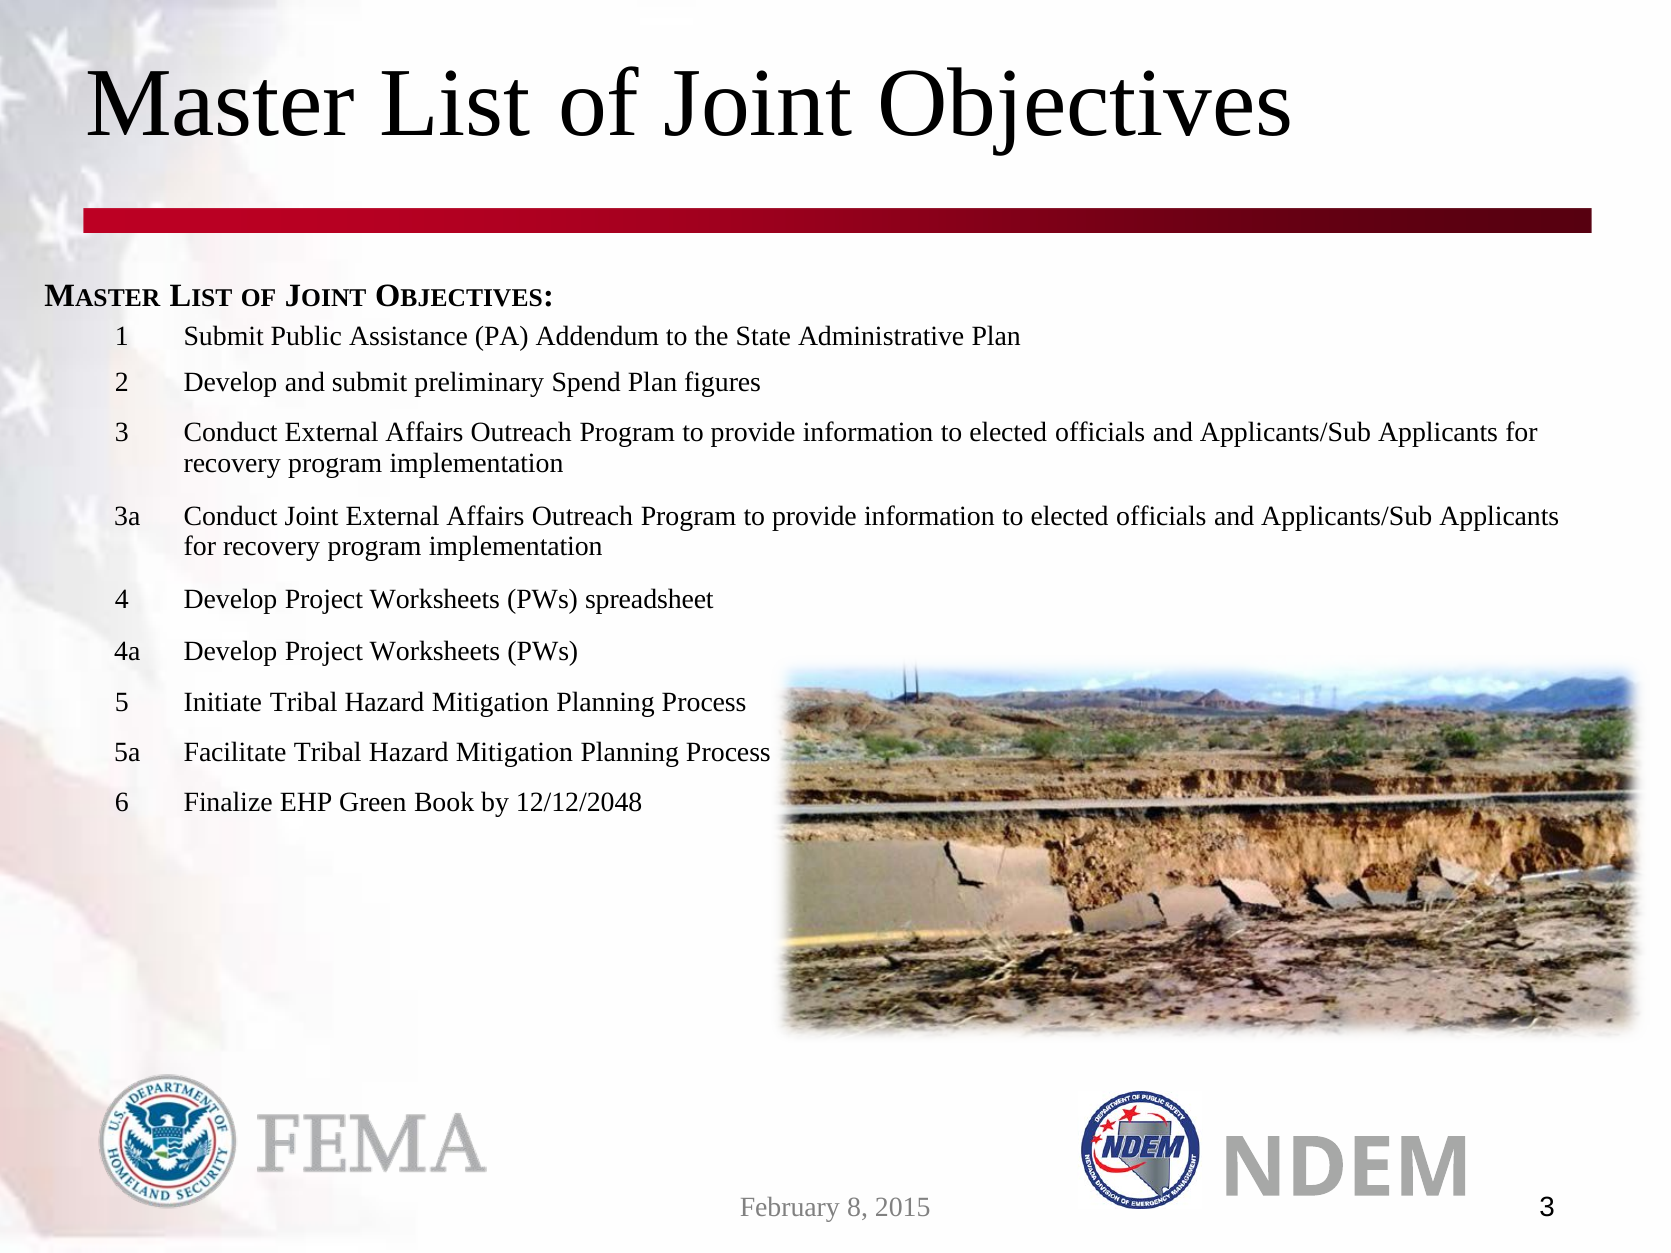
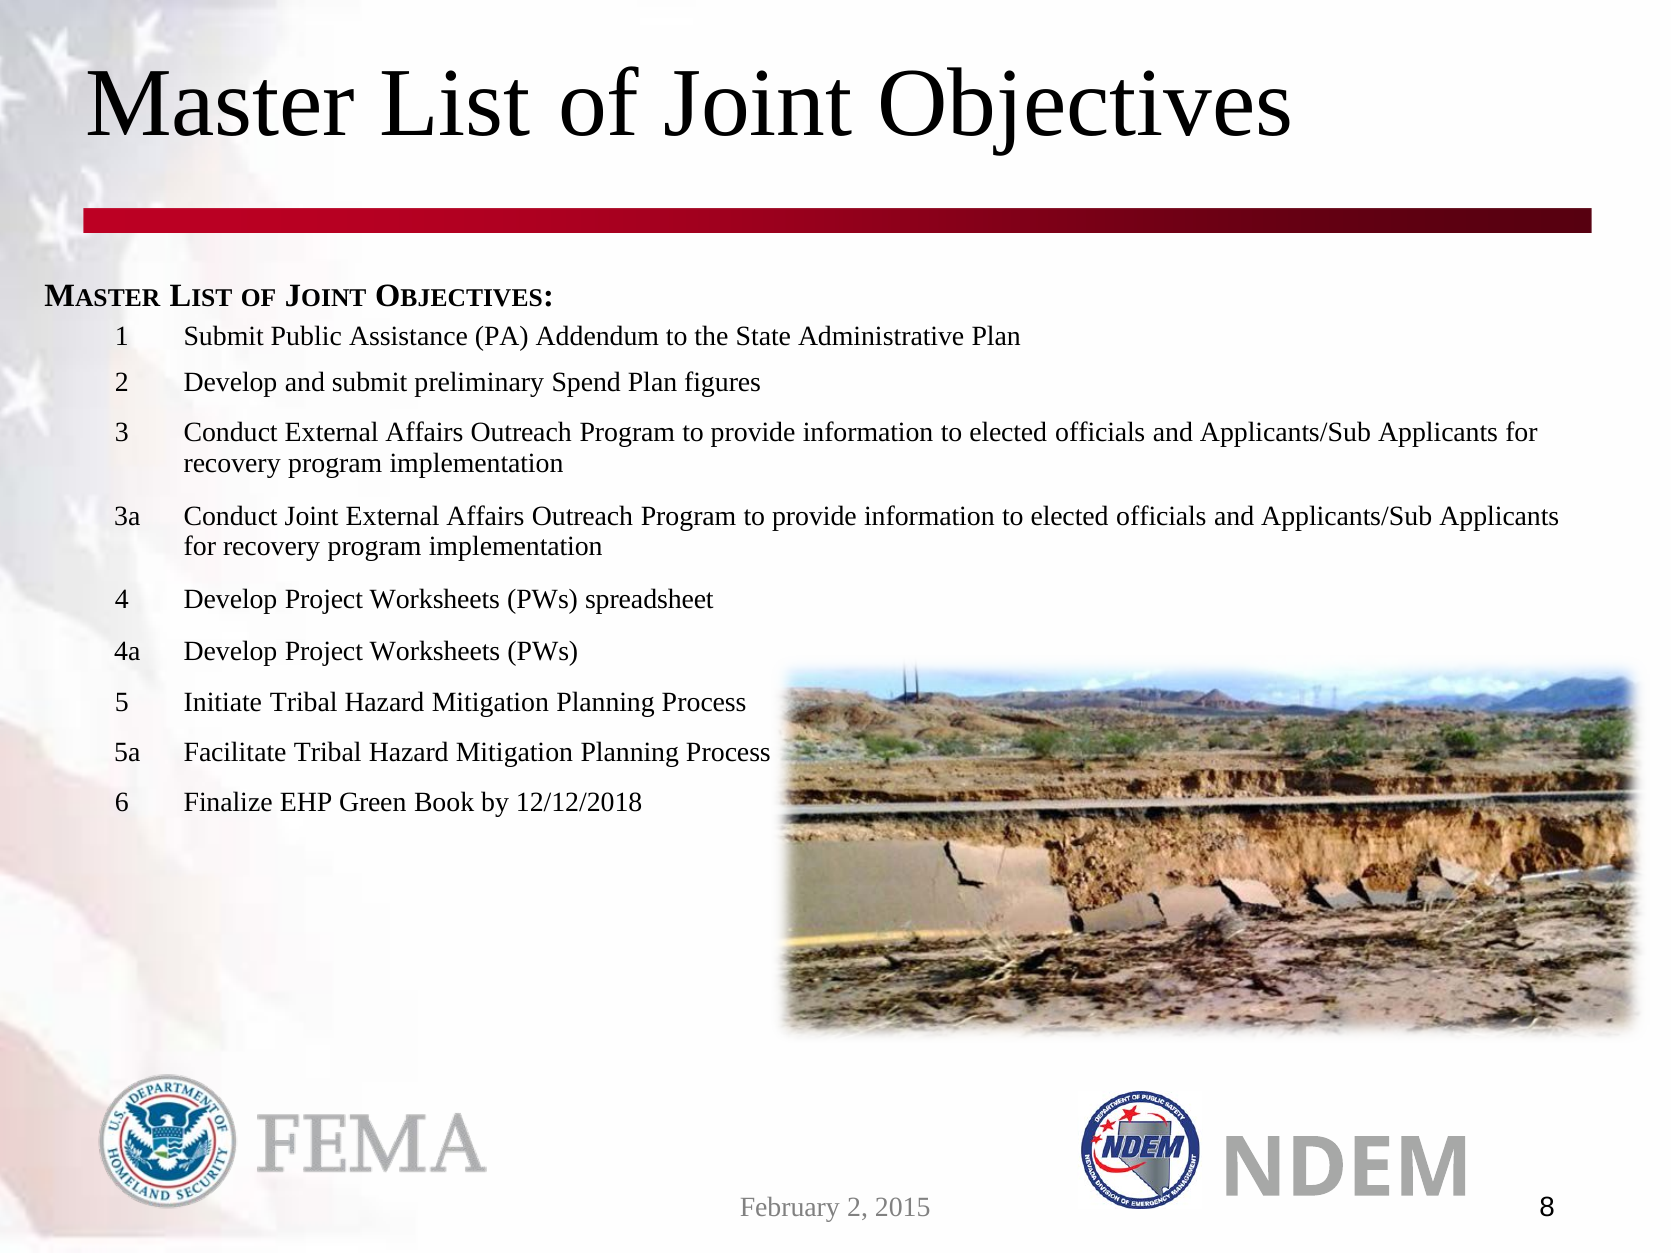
12/12/2048: 12/12/2048 -> 12/12/2018 (579, 803)
February 8: 8 -> 2 (858, 1207)
2015 3: 3 -> 8 (1547, 1207)
